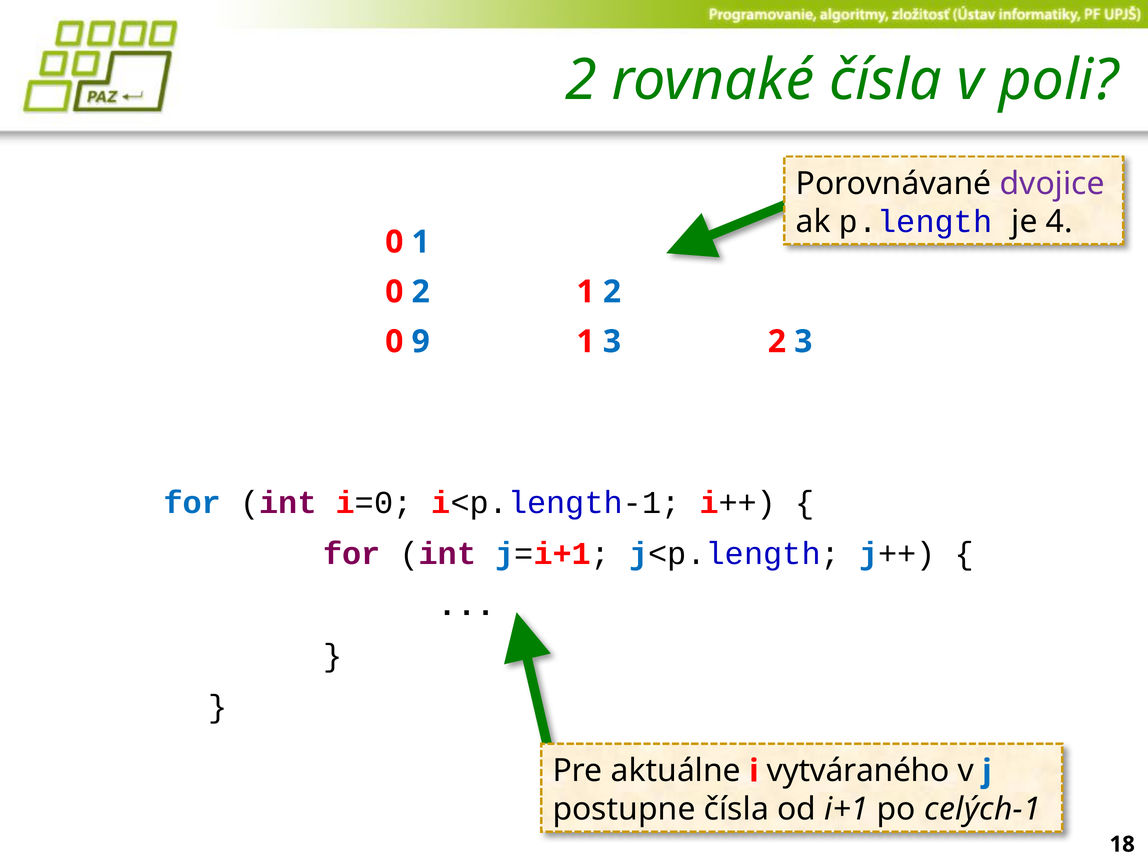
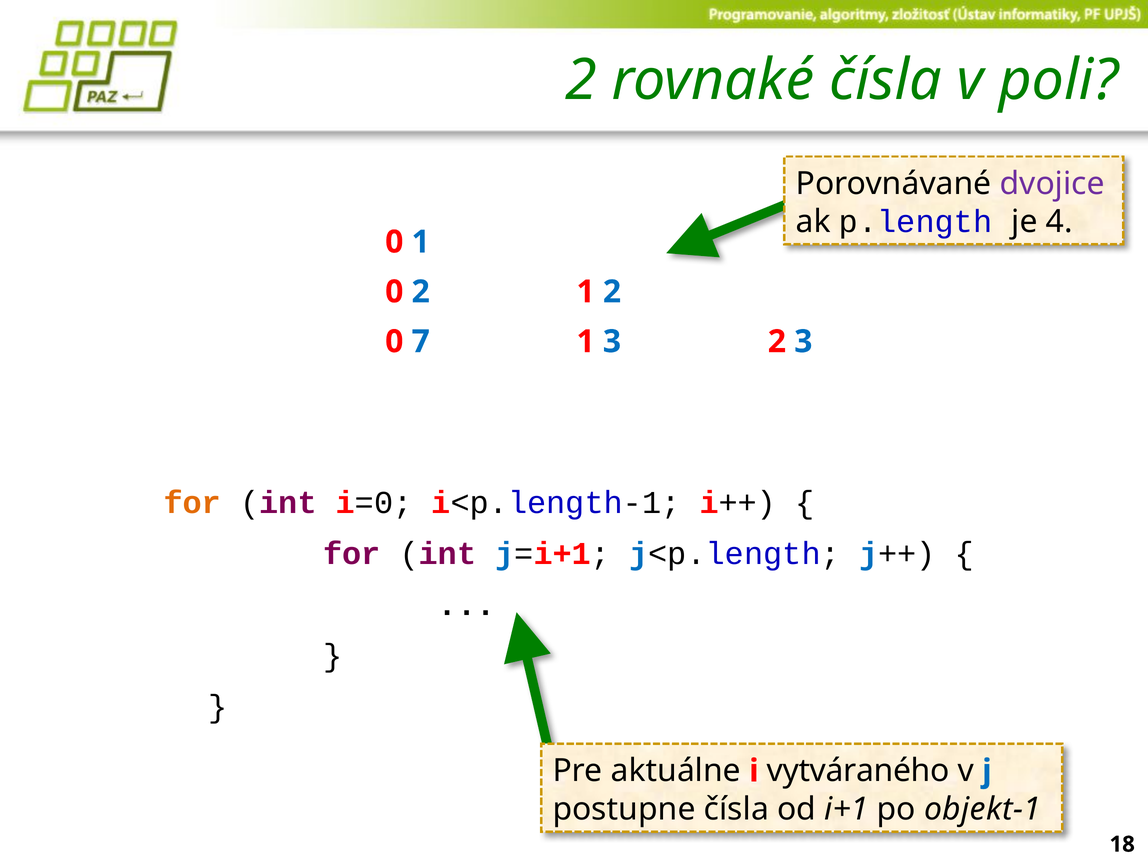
9: 9 -> 7 (421, 342)
for colour: blue -> orange (192, 502)
celých-1: celých-1 -> objekt-1 (983, 809)
